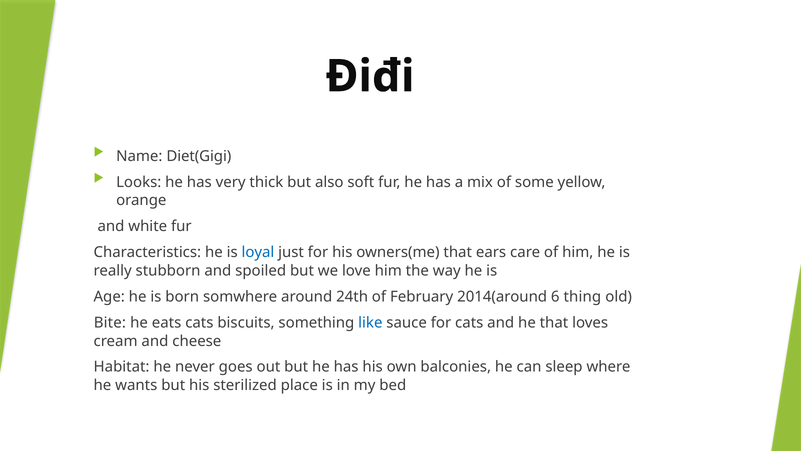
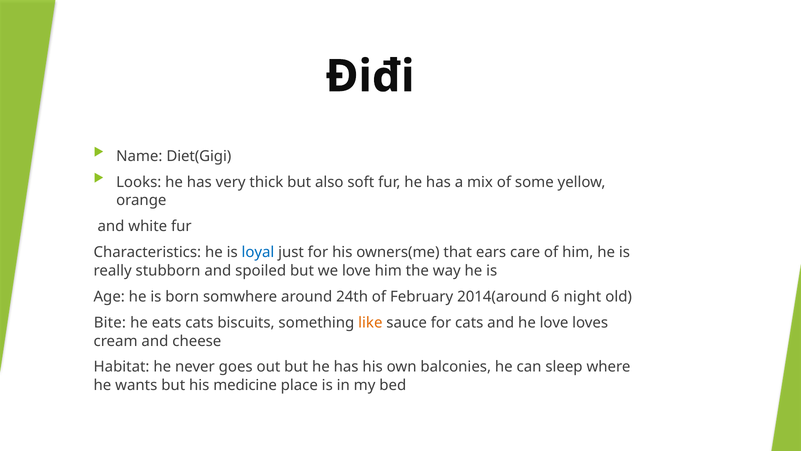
thing: thing -> night (582, 296)
like colour: blue -> orange (370, 322)
he that: that -> love (554, 322)
sterilized: sterilized -> medicine (245, 385)
